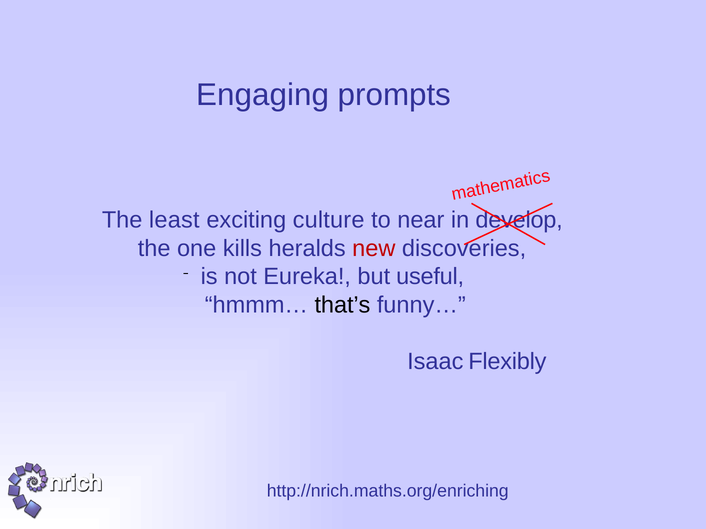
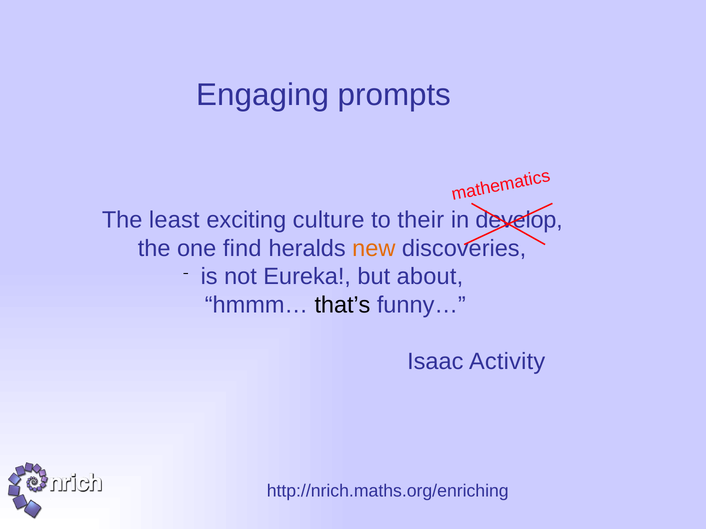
near: near -> their (421, 220)
kills: kills -> find (242, 249)
new colour: red -> orange (374, 249)
useful: useful -> about (430, 277)
Flexibly: Flexibly -> Activity (507, 362)
